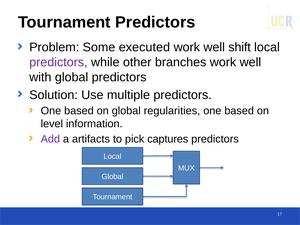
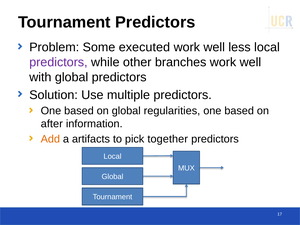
shift: shift -> less (240, 47)
level: level -> after (52, 124)
Add colour: purple -> orange (50, 139)
captures: captures -> together (168, 139)
